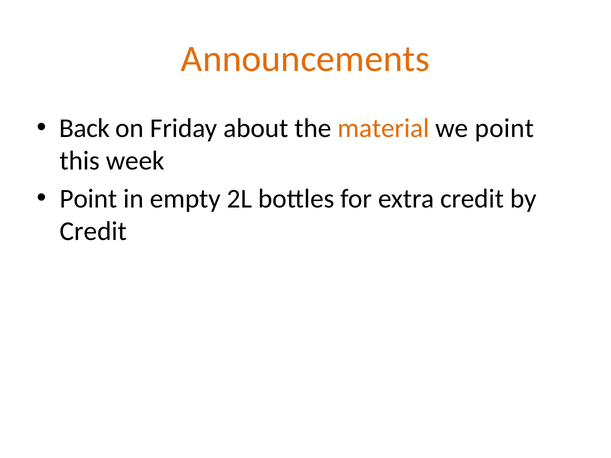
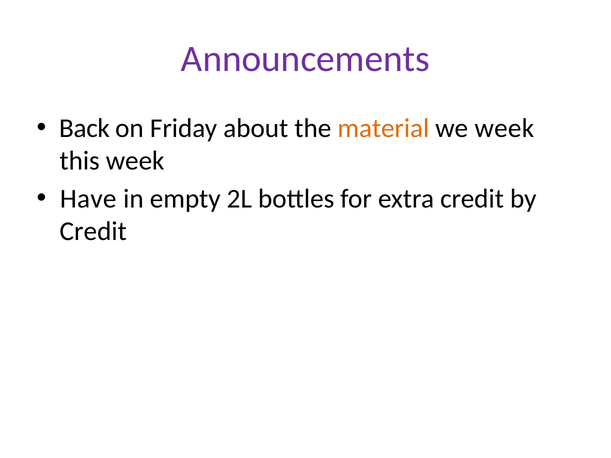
Announcements colour: orange -> purple (305, 59)
we point: point -> week (504, 128)
Point: Point -> Have (88, 199)
